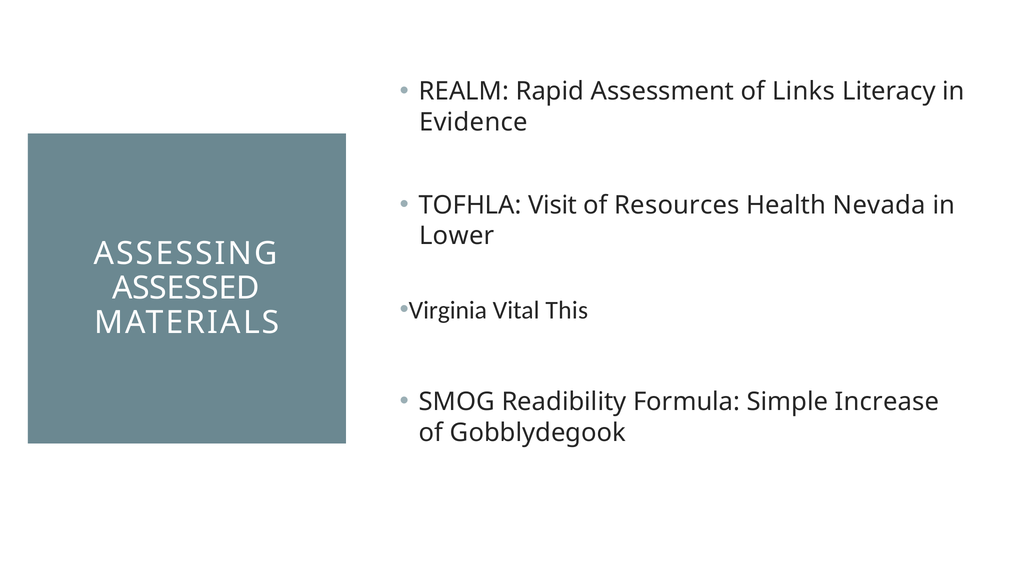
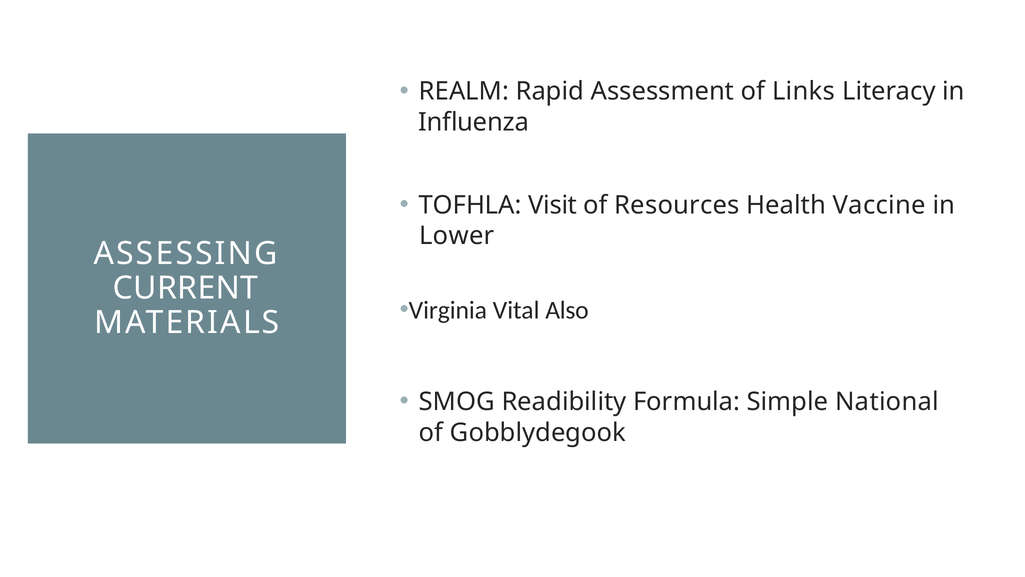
Evidence: Evidence -> Influenza (474, 122)
Nevada: Nevada -> Vaccine (879, 205)
ASSESSED: ASSESSED -> CURRENT (186, 288)
This: This -> Also (567, 310)
Increase: Increase -> National (887, 402)
